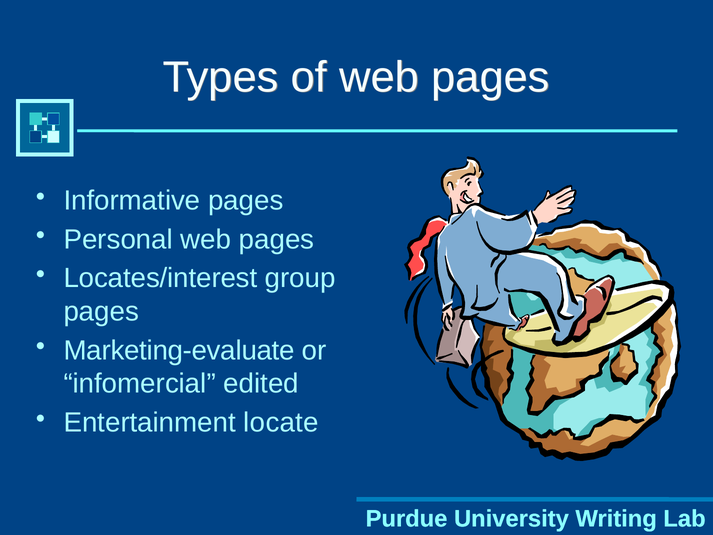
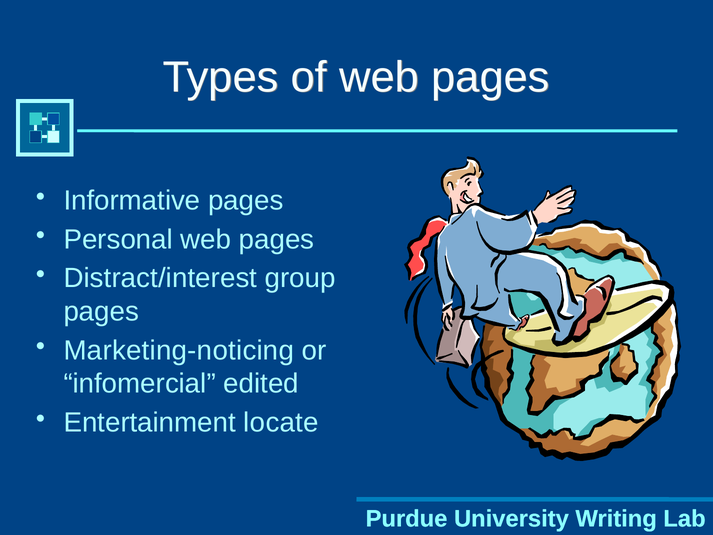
Locates/interest: Locates/interest -> Distract/interest (160, 278)
Marketing-evaluate: Marketing-evaluate -> Marketing-noticing (179, 350)
